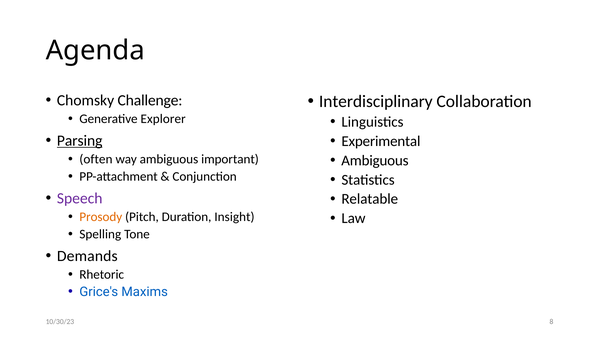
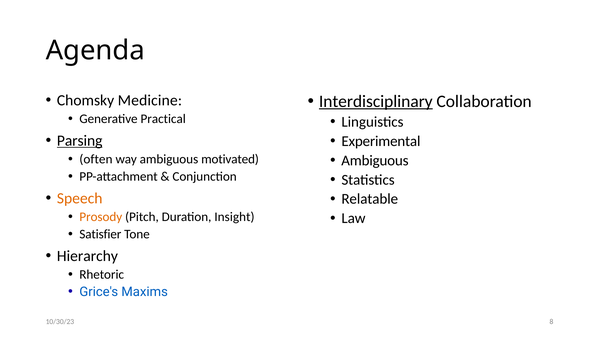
Challenge: Challenge -> Medicine (150, 100)
Interdisciplinary underline: none -> present (376, 101)
Explorer: Explorer -> Practical (163, 119)
important: important -> motivated (230, 159)
Speech colour: purple -> orange (80, 198)
Spelling: Spelling -> Satisfier (100, 234)
Demands: Demands -> Hierarchy (87, 256)
